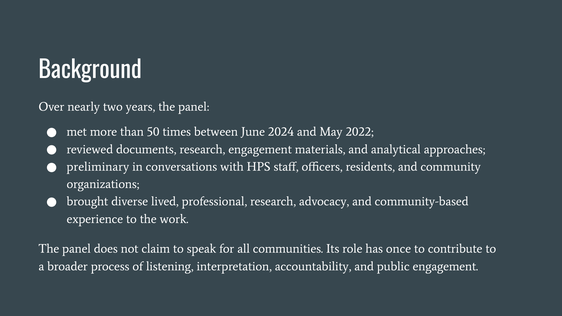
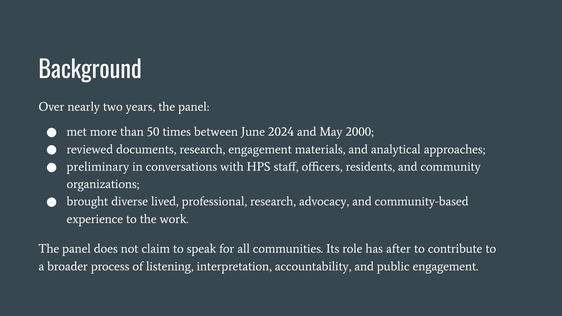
2022: 2022 -> 2000 (360, 132)
once: once -> after (398, 249)
